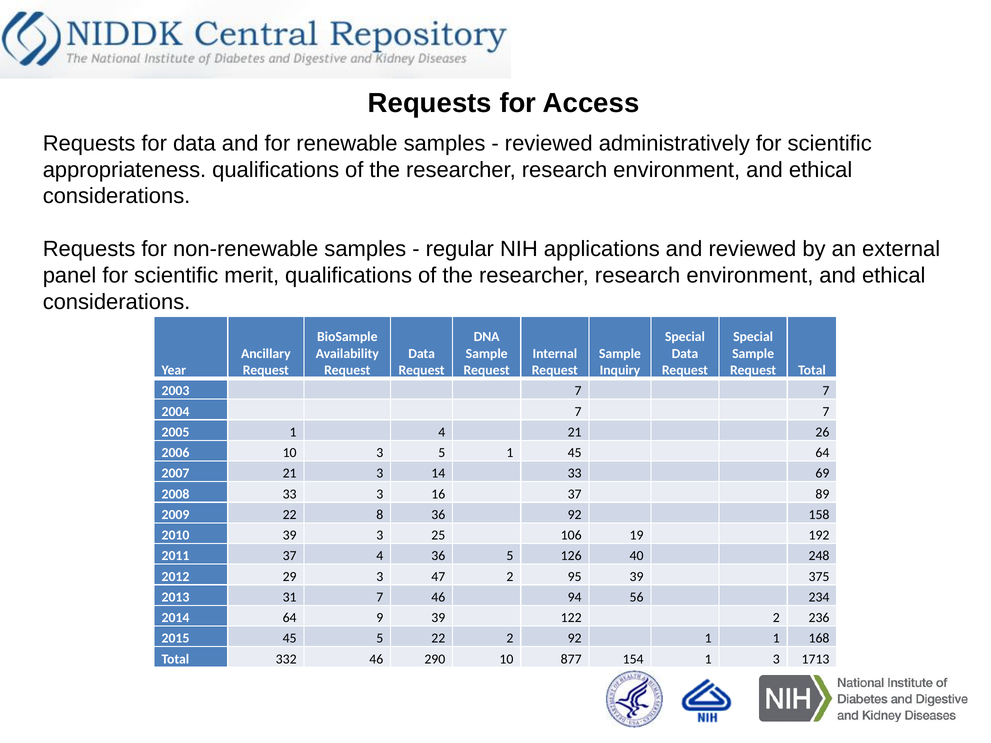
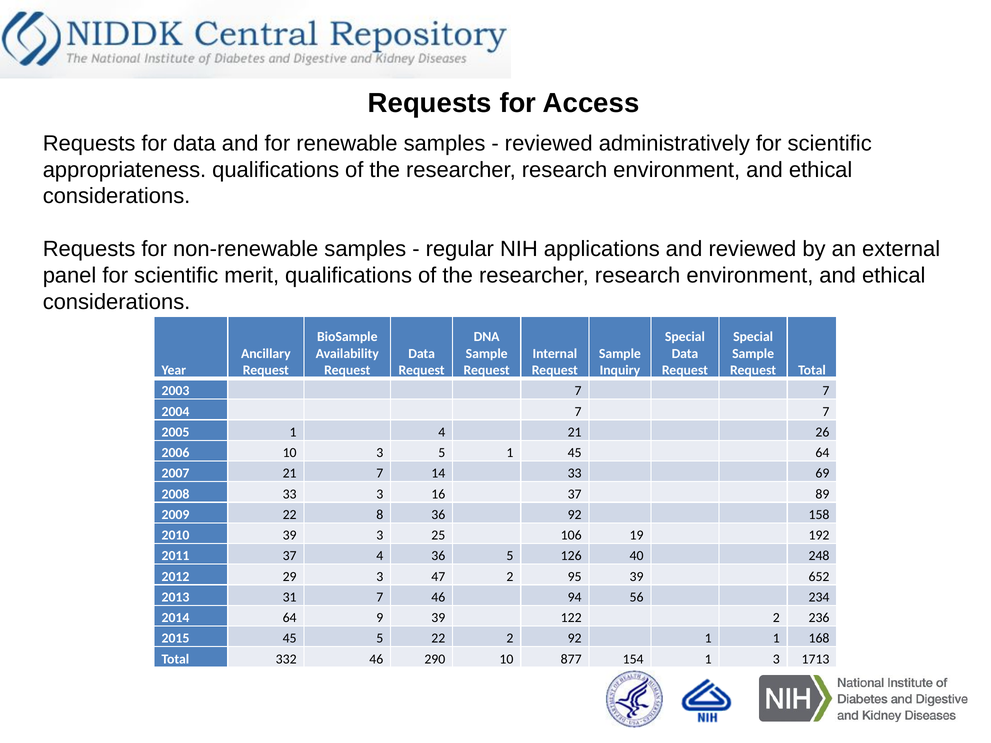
21 3: 3 -> 7 (380, 474)
375: 375 -> 652 (819, 577)
